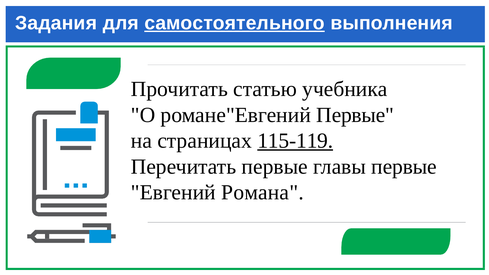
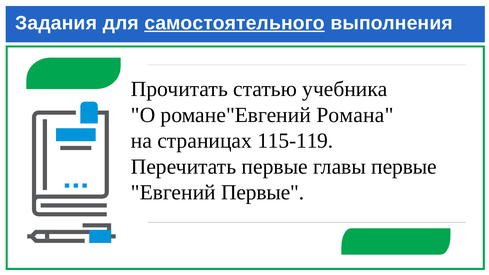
романе"Евгений Первые: Первые -> Романа (355, 115)
115-119 underline: present -> none (295, 141)
Евгений Романа: Романа -> Первые (263, 193)
